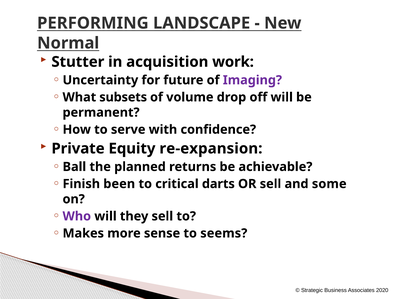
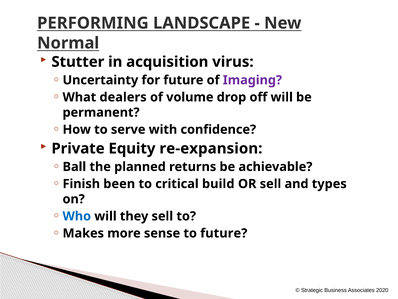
work: work -> virus (233, 62)
subsets: subsets -> dealers (123, 97)
darts: darts -> build (218, 184)
some: some -> types (329, 184)
Who colour: purple -> blue (77, 216)
to seems: seems -> future (224, 233)
